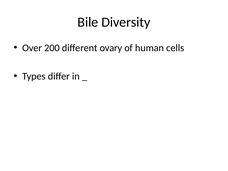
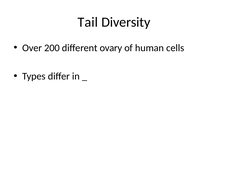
Bile: Bile -> Tail (88, 22)
